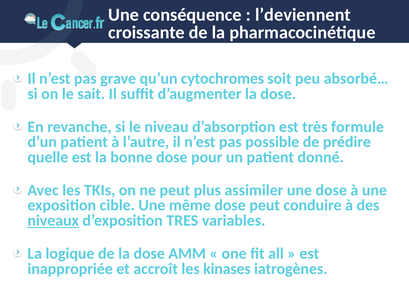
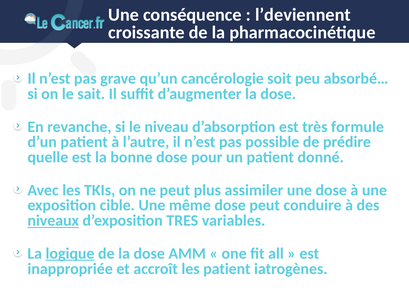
cytochromes: cytochromes -> cancérologie (222, 79)
logique underline: none -> present (70, 253)
les kinases: kinases -> patient (227, 269)
